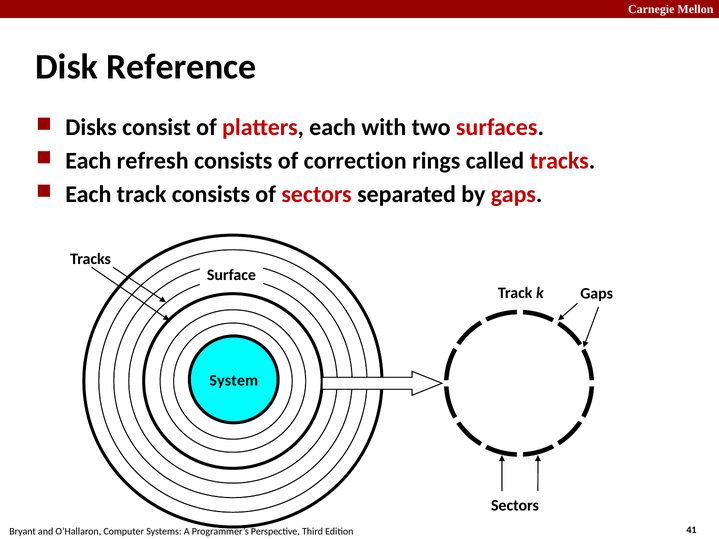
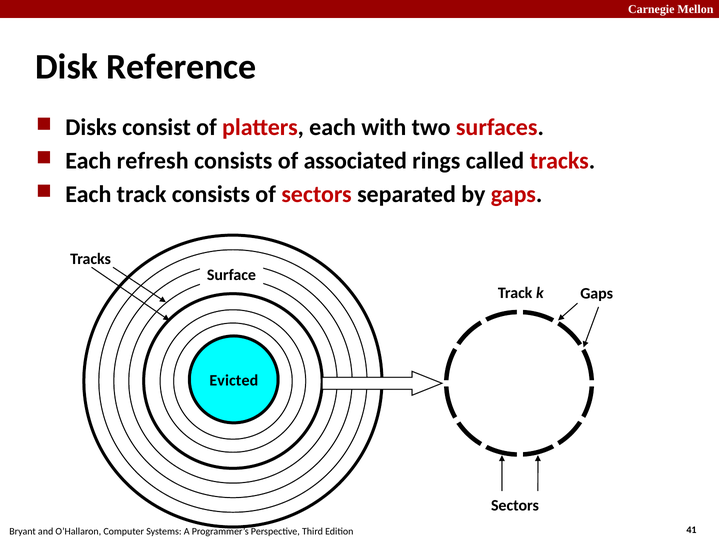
correction: correction -> associated (355, 161)
System: System -> Evicted (234, 381)
